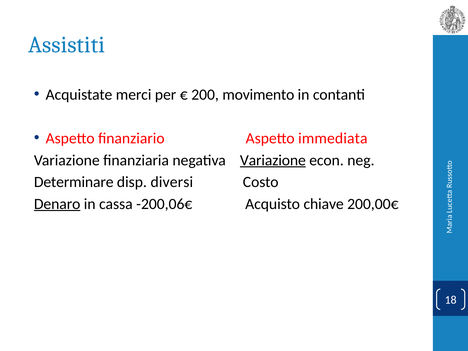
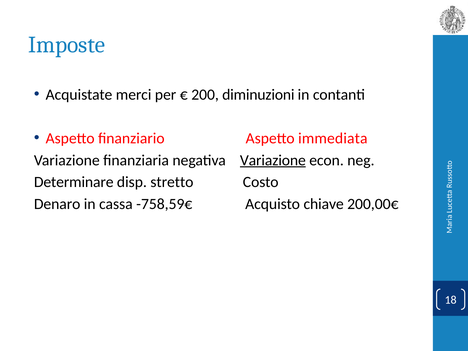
Assistiti: Assistiti -> Imposte (67, 45)
movimento: movimento -> diminuzioni (258, 95)
diversi: diversi -> stretto (172, 182)
Denaro underline: present -> none (57, 204)
-200,06€: -200,06€ -> -758,59€ (164, 204)
